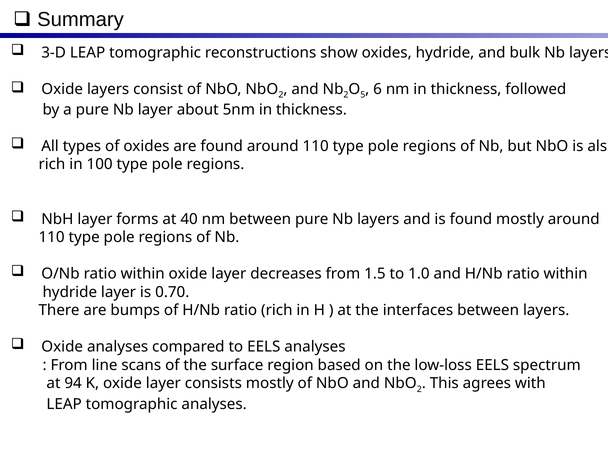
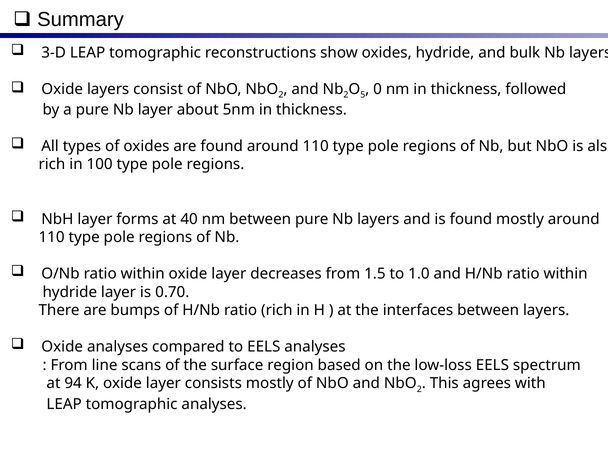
6: 6 -> 0 (378, 89)
